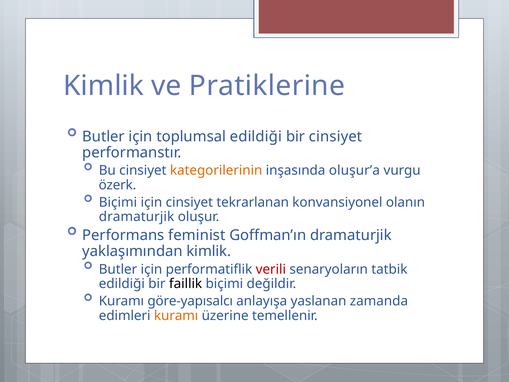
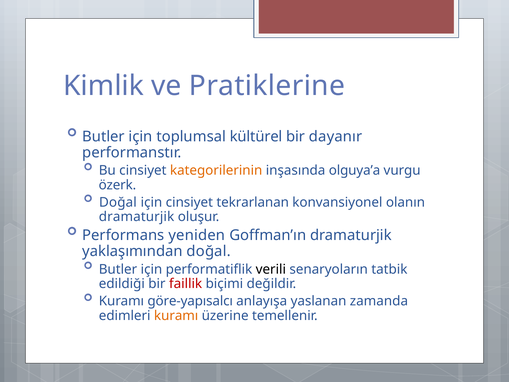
toplumsal edildiği: edildiği -> kültürel (256, 137)
bir cinsiyet: cinsiyet -> dayanır (336, 137)
oluşur’a: oluşur’a -> olguya’a (355, 170)
Biçimi: Biçimi -> Doğal (118, 202)
feminist: feminist -> yeniden (197, 235)
yaklaşımından kimlik: kimlik -> doğal (209, 251)
verili colour: red -> black (271, 269)
faillik colour: black -> red (186, 284)
